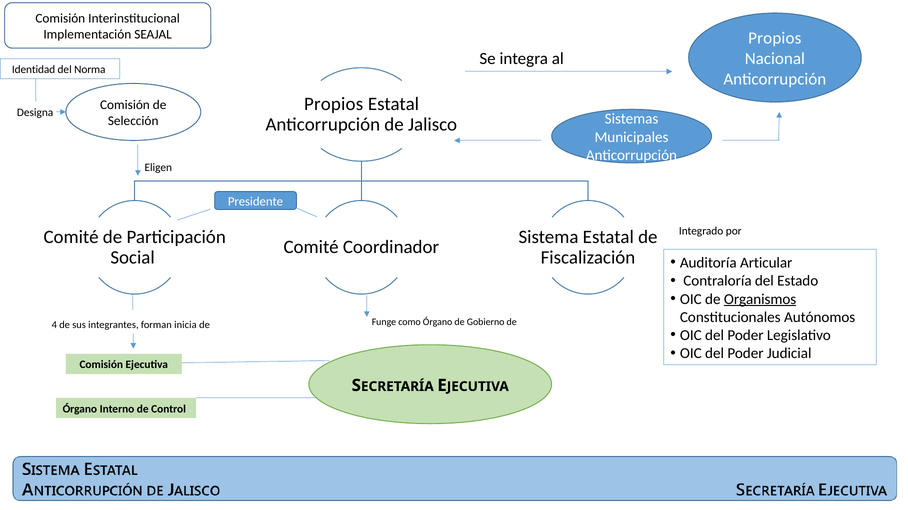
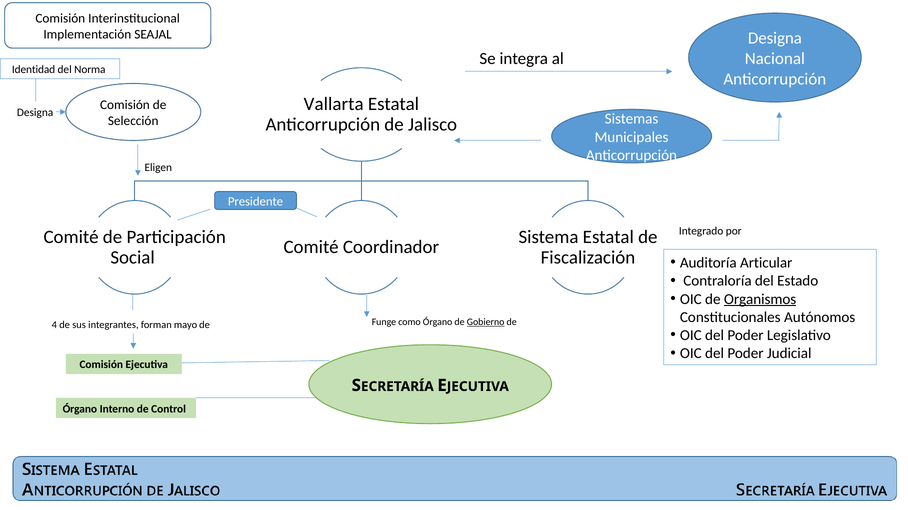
Propios: Propios -> Designa (775, 38)
Propios: Propios -> Vallarta (334, 104)
Gobierno underline: none -> present (486, 323)
inicia: inicia -> mayo (186, 325)
